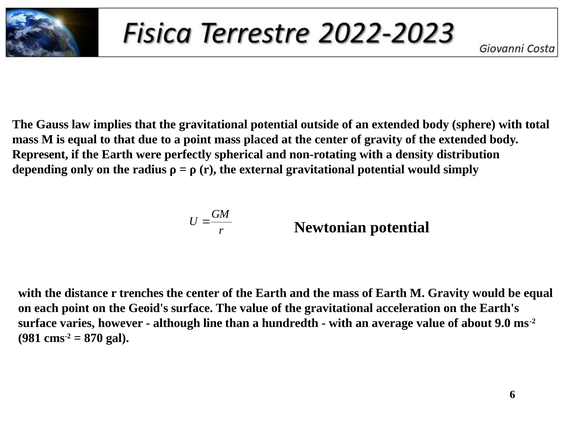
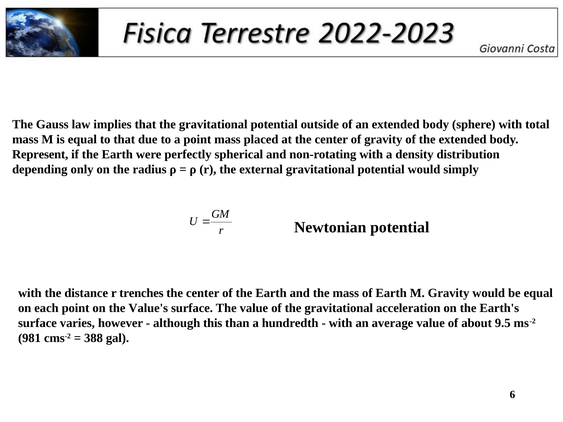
Geoid's: Geoid's -> Value's (148, 308)
line: line -> this (213, 323)
9.0: 9.0 -> 9.5 (503, 323)
870: 870 -> 388 (93, 338)
